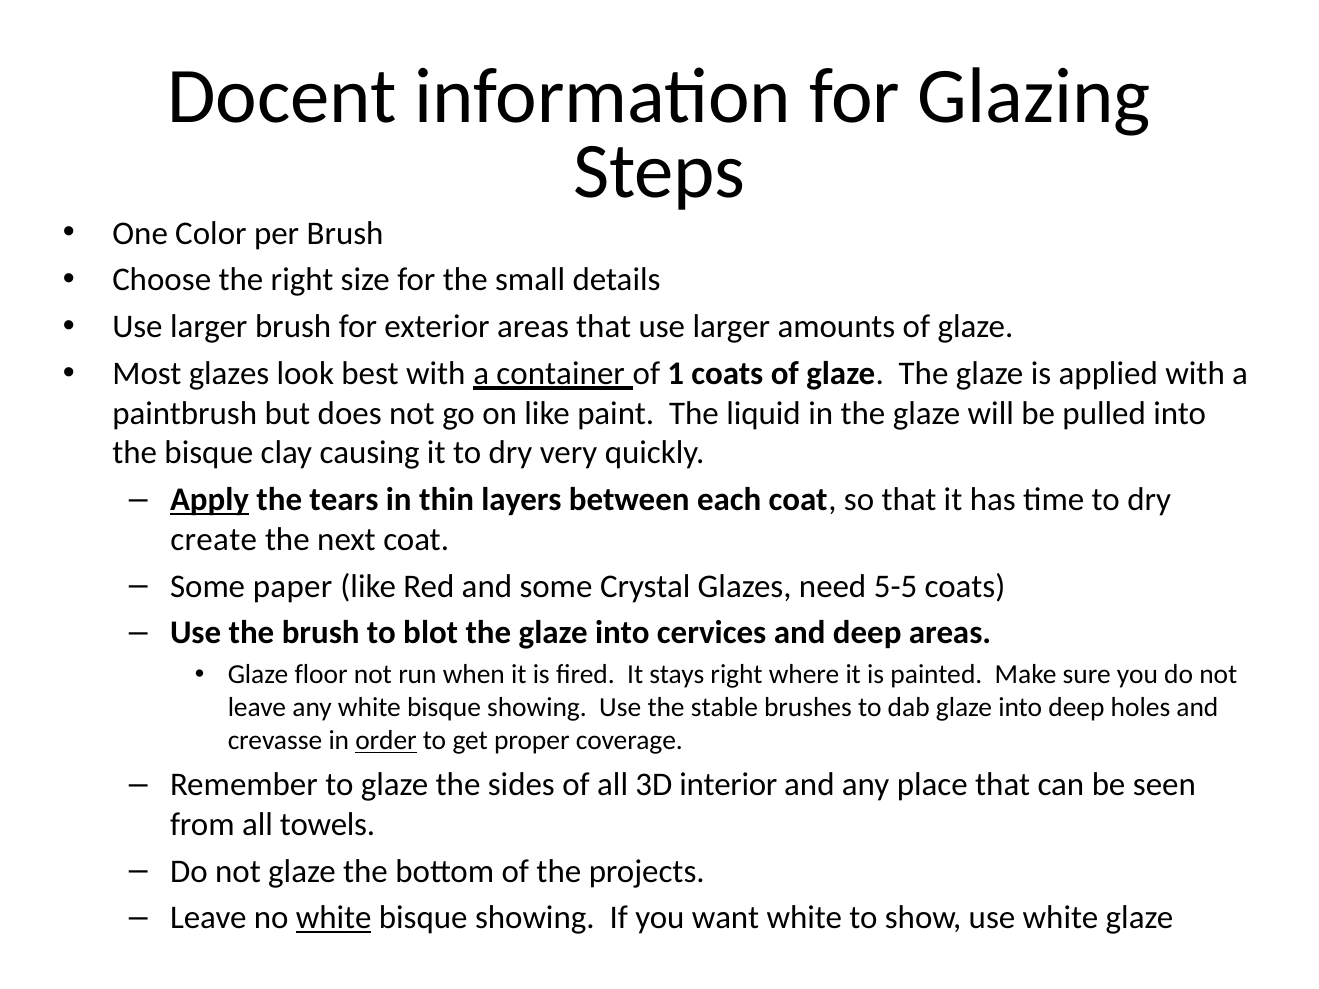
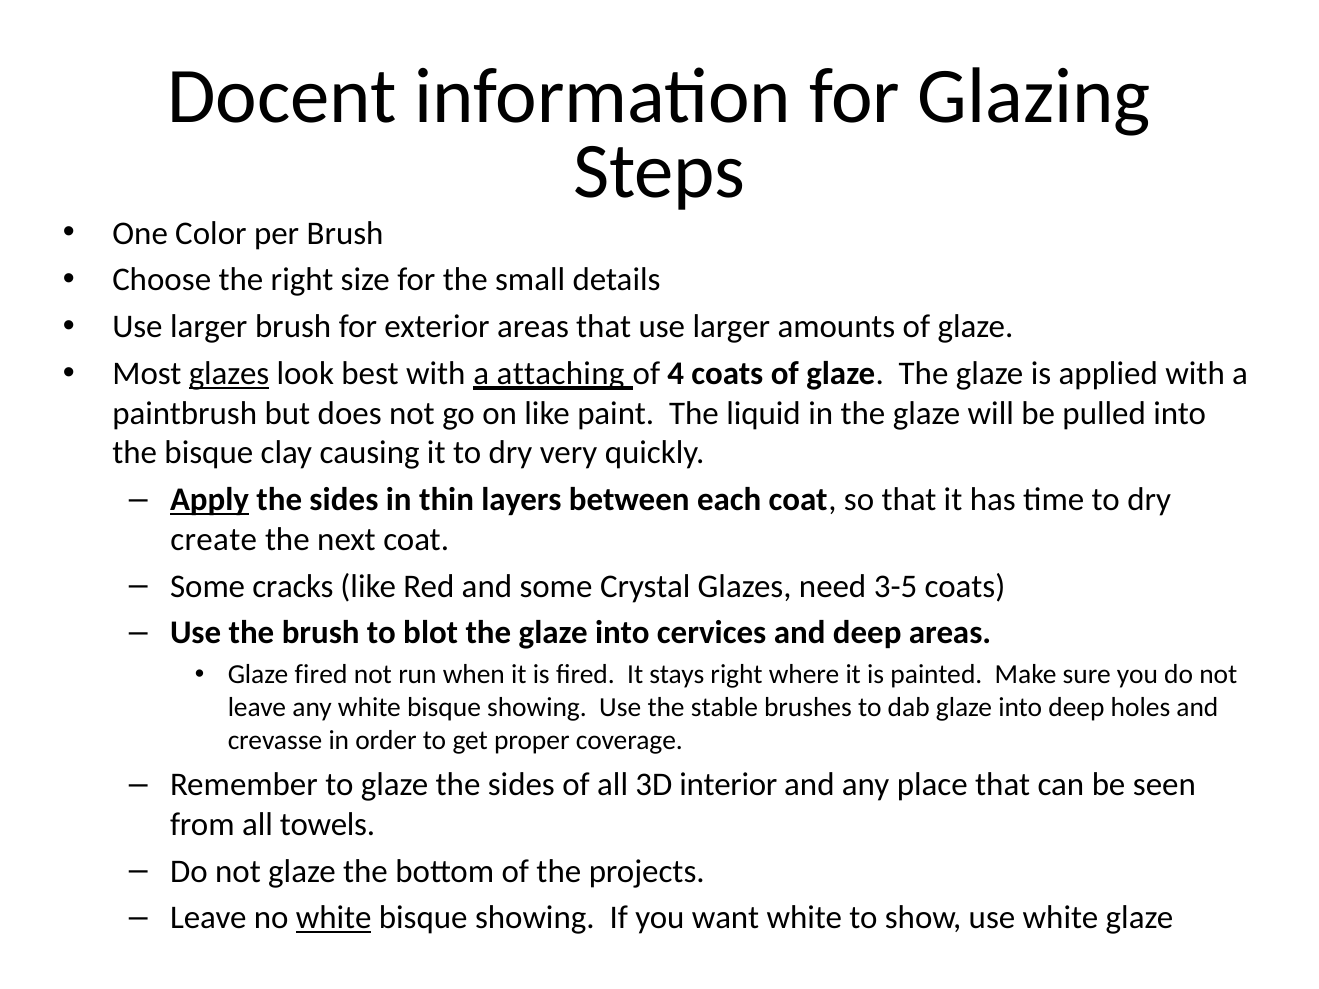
glazes underline: none -> present (229, 374)
container: container -> attaching (561, 374)
1: 1 -> 4 (676, 374)
tears: tears -> sides (344, 500)
paper: paper -> cracks (293, 586)
5-5: 5-5 -> 3-5 (896, 586)
Glaze floor: floor -> fired (321, 675)
order underline: present -> none (386, 741)
